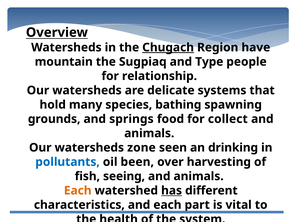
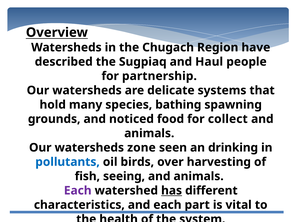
Chugach underline: present -> none (168, 47)
mountain: mountain -> described (64, 62)
Type: Type -> Haul (209, 62)
relationship: relationship -> partnership (159, 76)
springs: springs -> noticed (131, 119)
been: been -> birds (137, 162)
Each colour: orange -> purple (78, 191)
